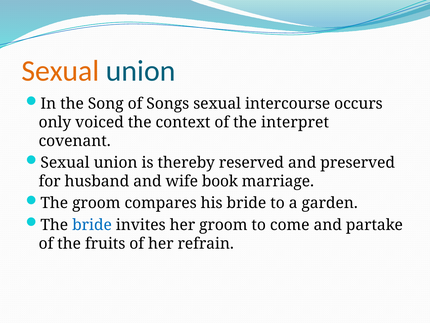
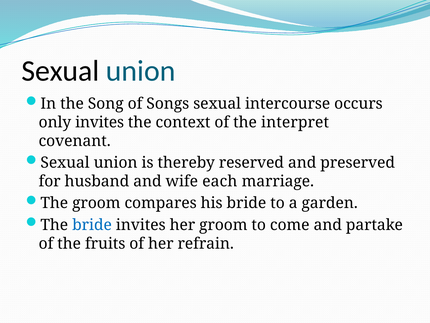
Sexual colour: orange -> black (60, 71)
only voiced: voiced -> invites (100, 122)
book: book -> each (220, 181)
